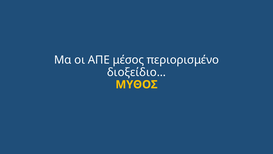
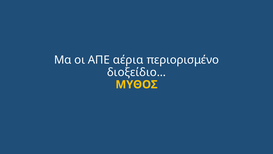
μέσος: μέσος -> αέρια (128, 60)
